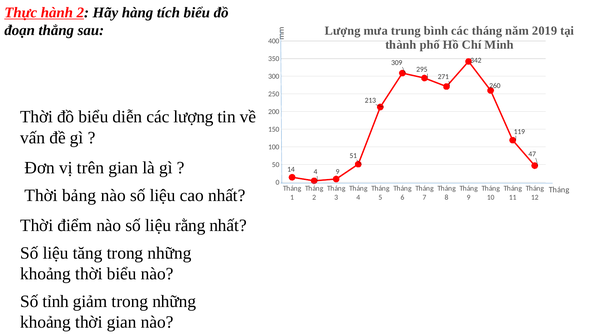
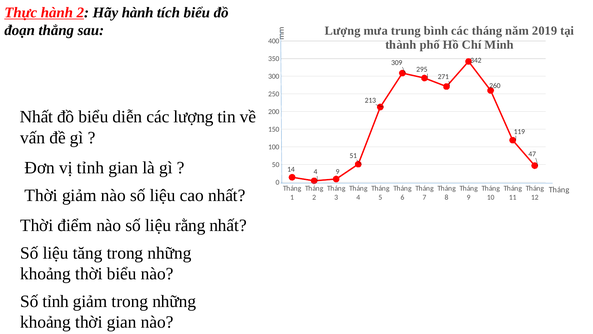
Hãy hàng: hàng -> hành (138, 12)
Thời: Thời -> Nhất (37, 117)
vị trên: trên -> tỉnh (90, 167)
Thời bảng: bảng -> giảm (79, 195)
